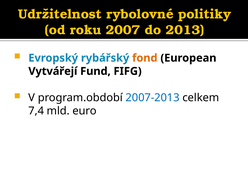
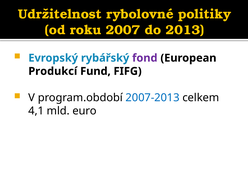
fond colour: orange -> purple (145, 58)
Vytvářejí: Vytvářejí -> Produkcí (53, 71)
7,4: 7,4 -> 4,1 (36, 111)
